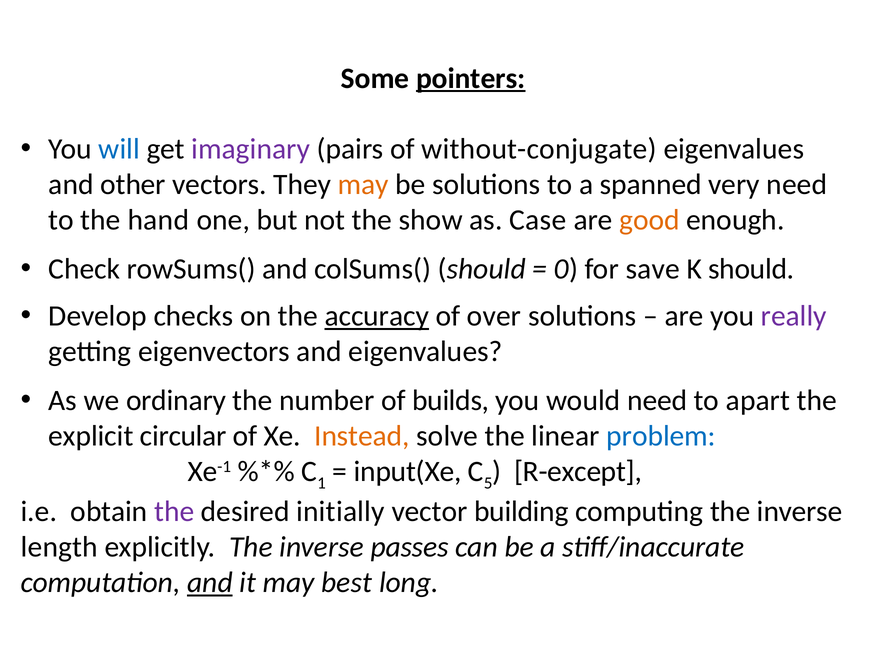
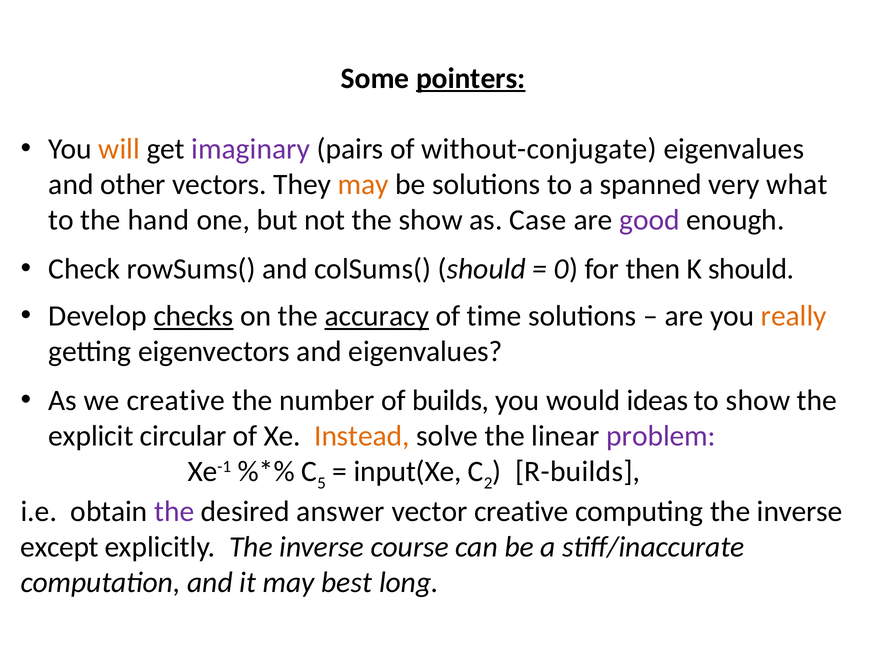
will colour: blue -> orange (119, 149)
very need: need -> what (797, 185)
good colour: orange -> purple (649, 220)
save: save -> then (653, 269)
checks underline: none -> present (193, 316)
over: over -> time (494, 316)
really colour: purple -> orange (794, 316)
we ordinary: ordinary -> creative (176, 401)
would need: need -> ideas (657, 401)
to apart: apart -> show (758, 401)
problem colour: blue -> purple (661, 436)
1: 1 -> 5 (321, 483)
5: 5 -> 2 (488, 483)
R-except: R-except -> R-builds (578, 472)
initially: initially -> answer (341, 512)
vector building: building -> creative (521, 512)
length: length -> except (59, 547)
passes: passes -> course (410, 547)
and underline: present -> none (210, 583)
